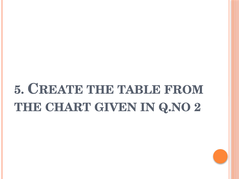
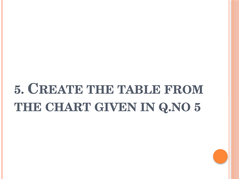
Q.NO 2: 2 -> 5 (198, 108)
